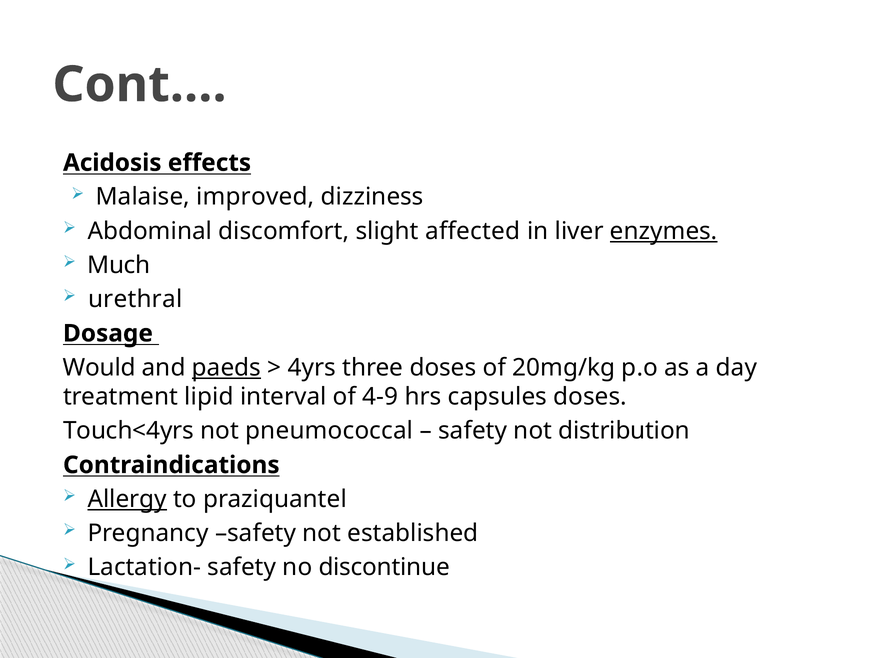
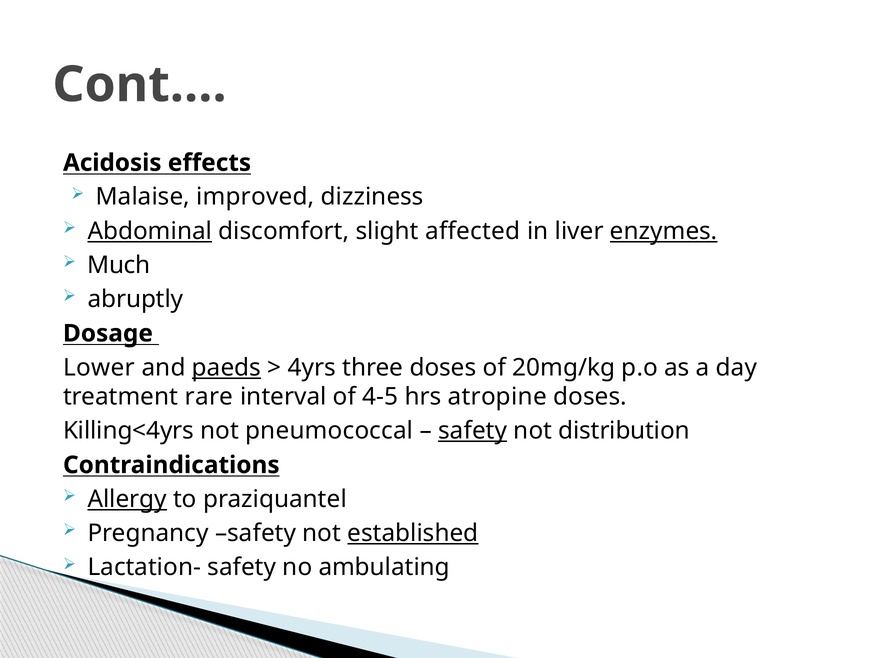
Abdominal underline: none -> present (150, 231)
urethral: urethral -> abruptly (135, 299)
Would: Would -> Lower (99, 367)
lipid: lipid -> rare (209, 397)
4-9: 4-9 -> 4-5 (380, 397)
capsules: capsules -> atropine (497, 397)
Touch<4yrs: Touch<4yrs -> Killing<4yrs (129, 431)
safety underline: none -> present (473, 431)
established underline: none -> present (413, 533)
discontinue: discontinue -> ambulating (384, 567)
